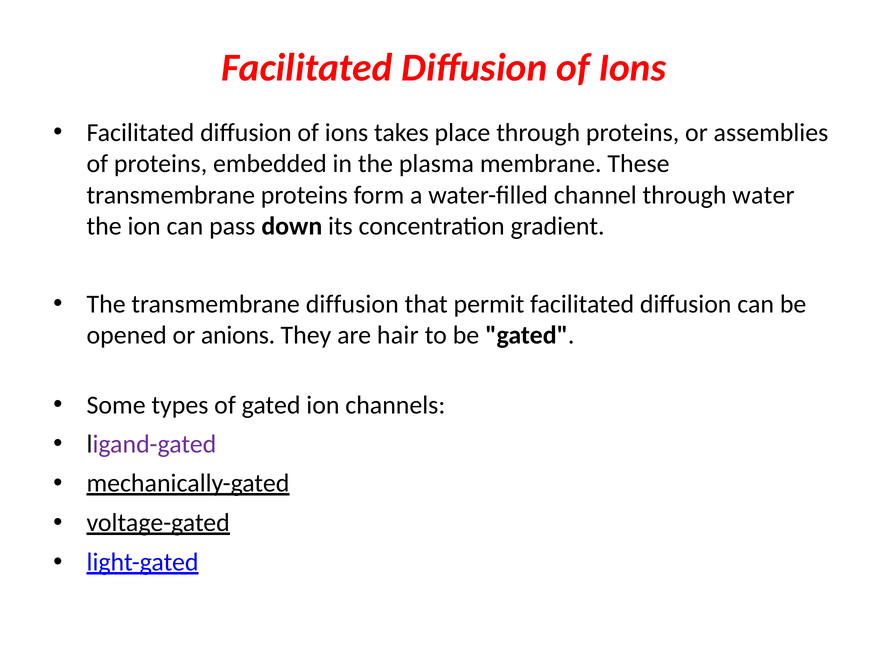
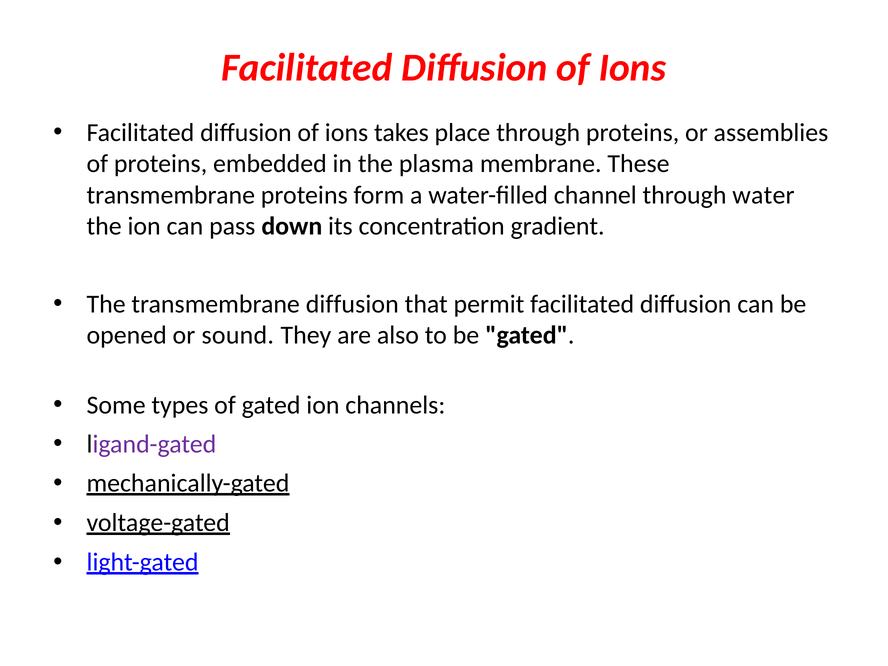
anions: anions -> sound (238, 335)
hair: hair -> also (398, 335)
